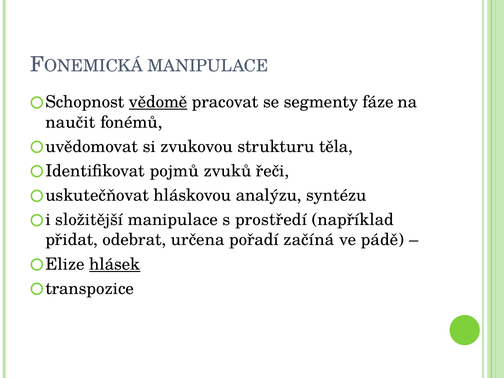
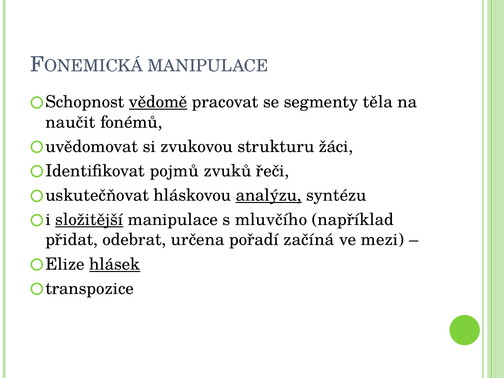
fáze: fáze -> těla (378, 102)
těla: těla -> žáci (336, 147)
analýzu underline: none -> present (269, 195)
složitější underline: none -> present (89, 220)
prostředí: prostředí -> mluvčího (271, 220)
pádě: pádě -> mezi (382, 240)
